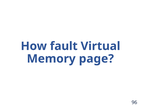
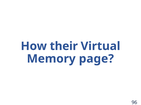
fault: fault -> their (64, 46)
